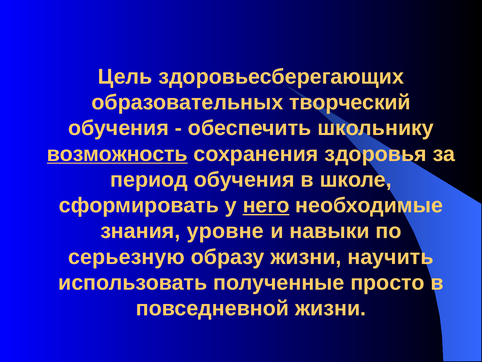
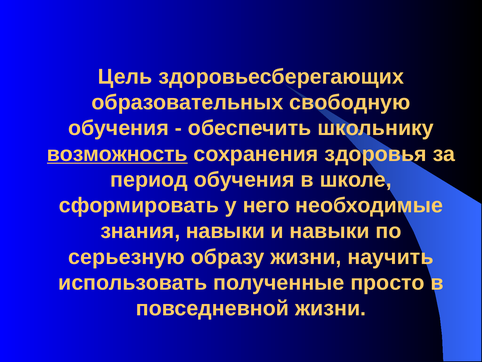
творческий: творческий -> свободную (350, 102)
него underline: present -> none (266, 205)
знания уровне: уровне -> навыки (225, 231)
